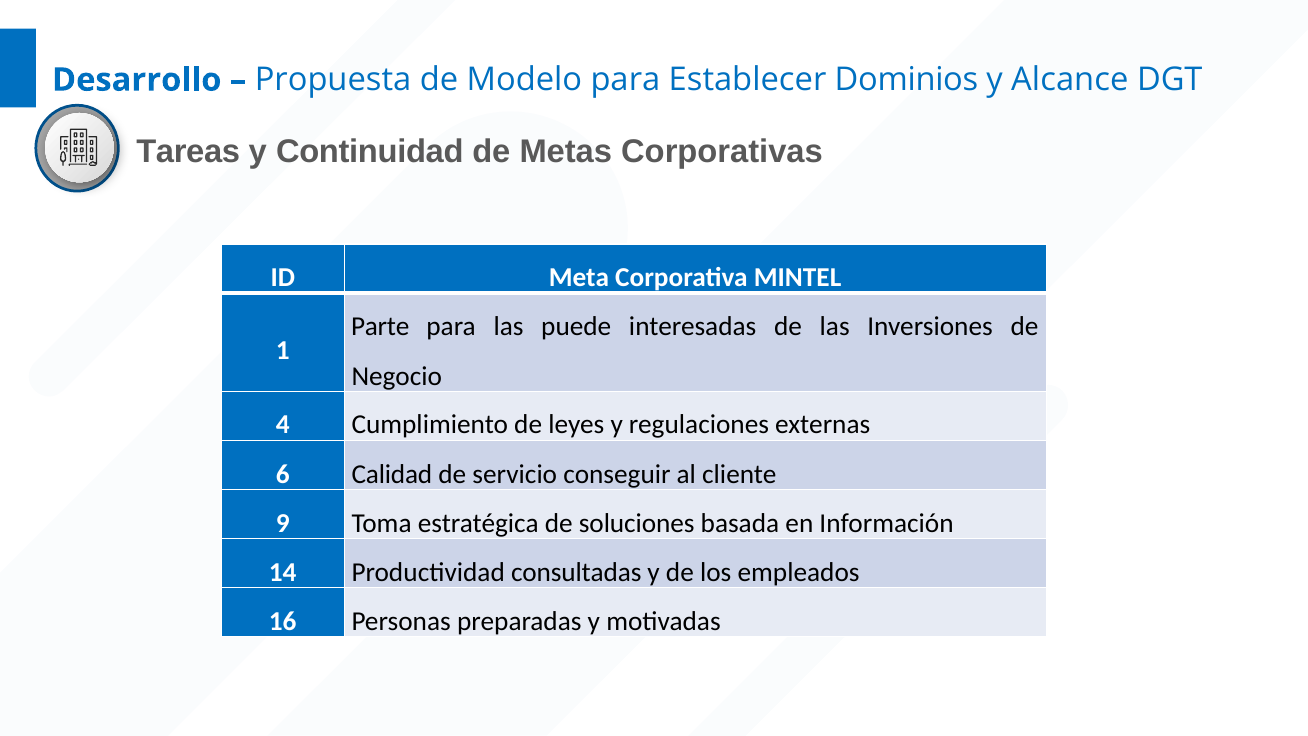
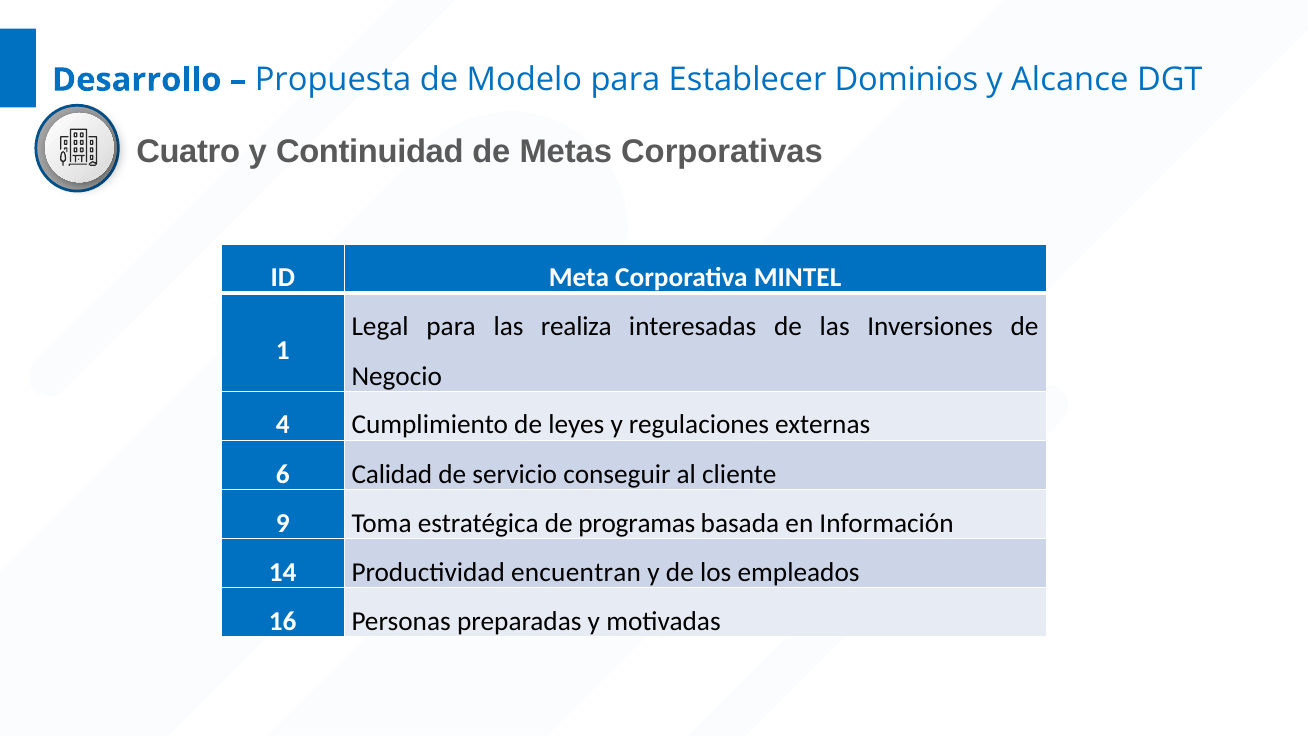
Tareas: Tareas -> Cuatro (188, 151)
Parte: Parte -> Legal (380, 327)
puede: puede -> realiza (576, 327)
soluciones: soluciones -> programas (637, 523)
consultadas: consultadas -> encuentran (576, 572)
